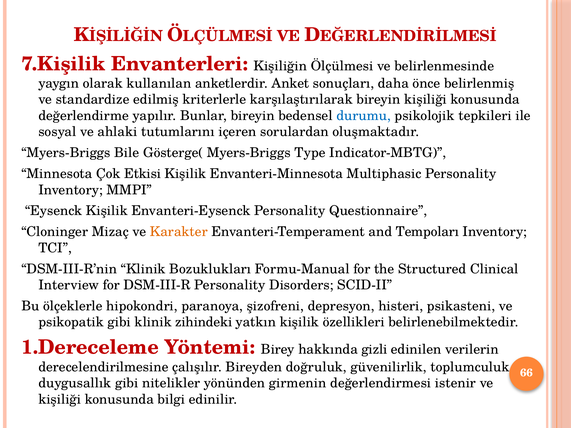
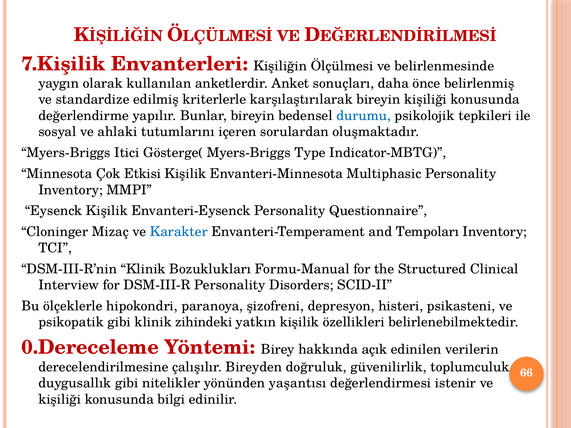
Bile: Bile -> Itici (127, 153)
Karakter colour: orange -> blue (179, 232)
1.Dereceleme: 1.Dereceleme -> 0.Dereceleme (90, 348)
gizli: gizli -> açık (374, 350)
girmenin: girmenin -> yaşantısı (298, 383)
